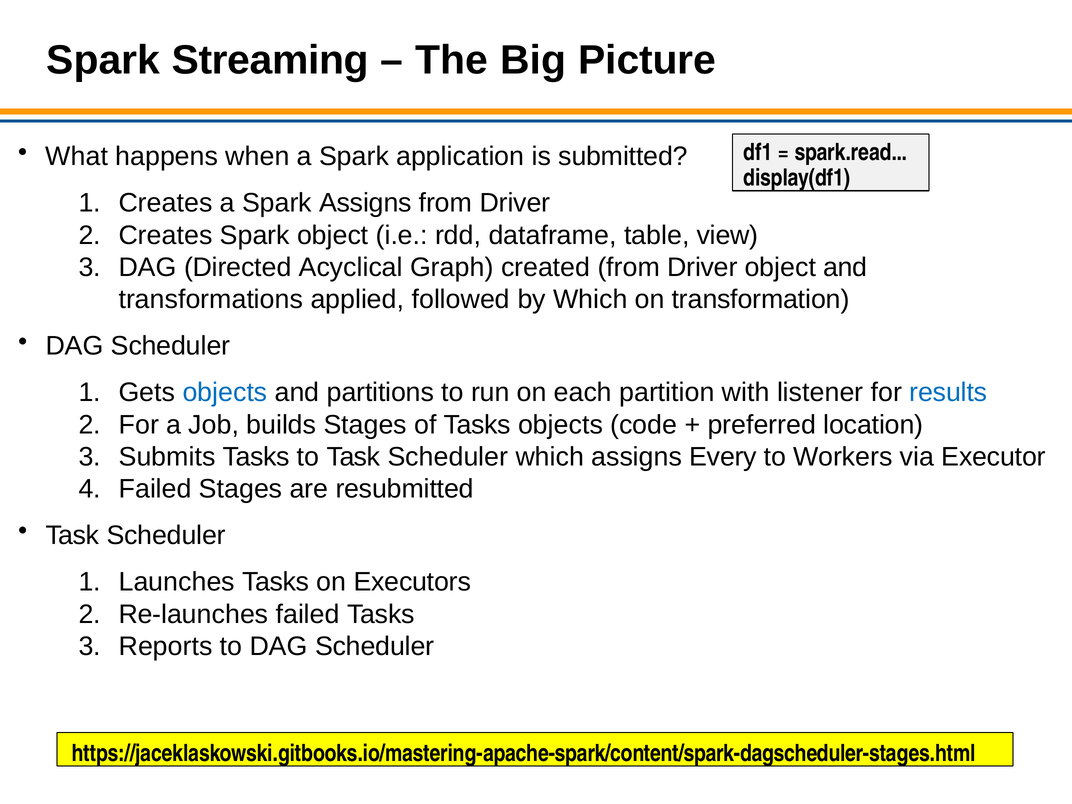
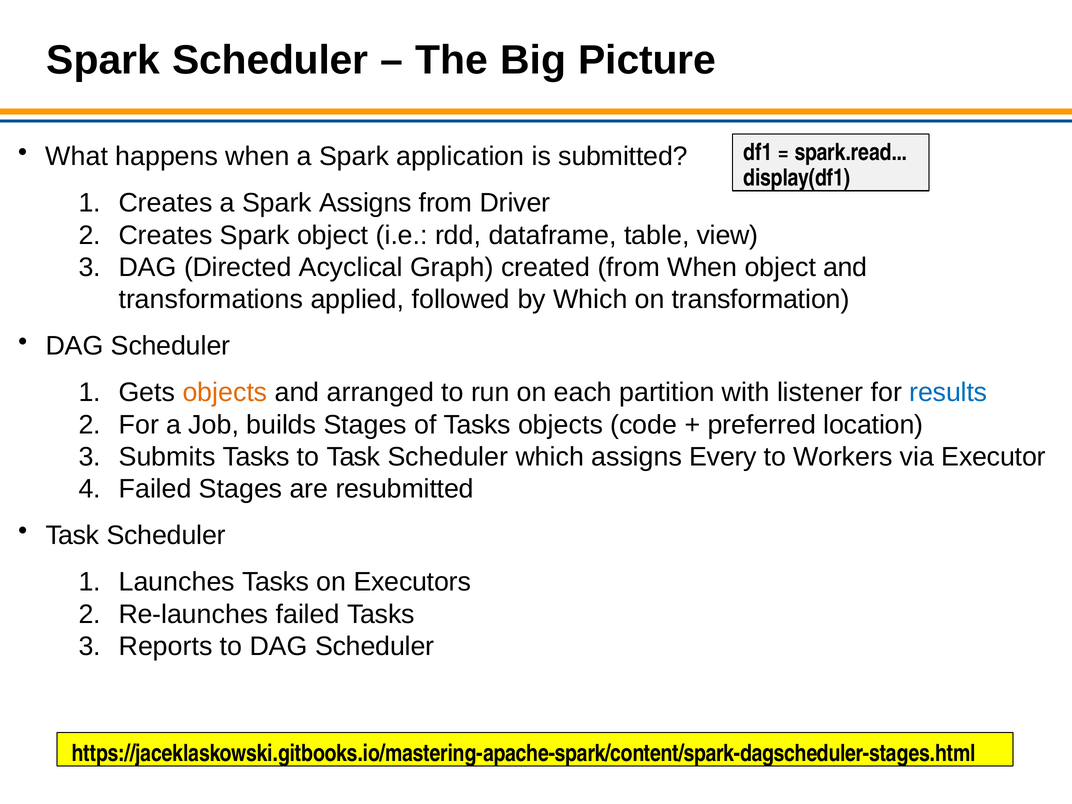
Spark Streaming: Streaming -> Scheduler (270, 60)
created from Driver: Driver -> When (702, 267)
objects colour: blue -> orange (225, 393)
partitions: partitions -> arranged (380, 393)
